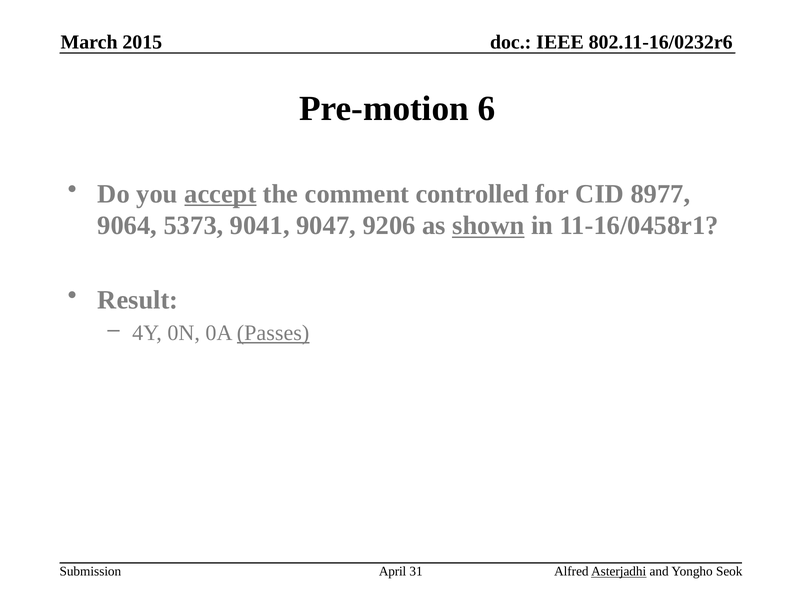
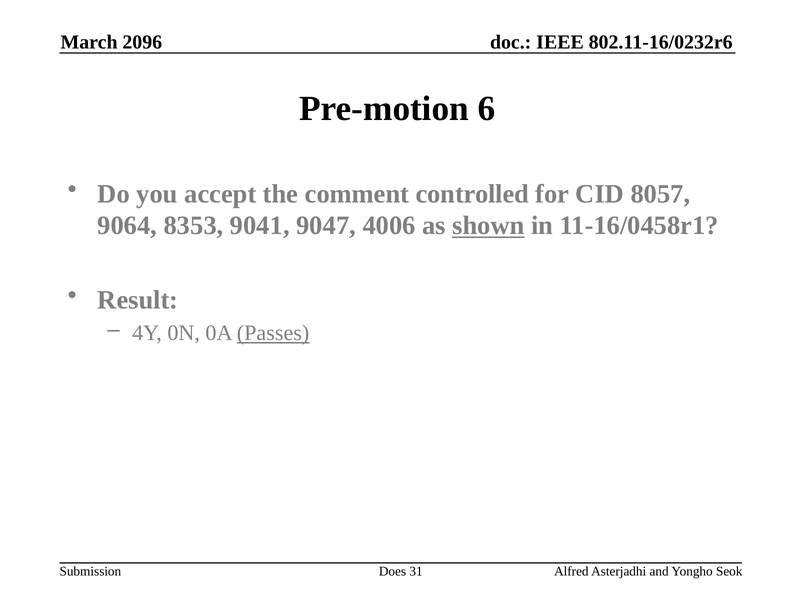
2015: 2015 -> 2096 (142, 42)
accept underline: present -> none (220, 194)
8977: 8977 -> 8057 (660, 194)
5373: 5373 -> 8353 (194, 226)
9206: 9206 -> 4006 (389, 226)
April: April -> Does (393, 572)
Asterjadhi underline: present -> none (619, 572)
